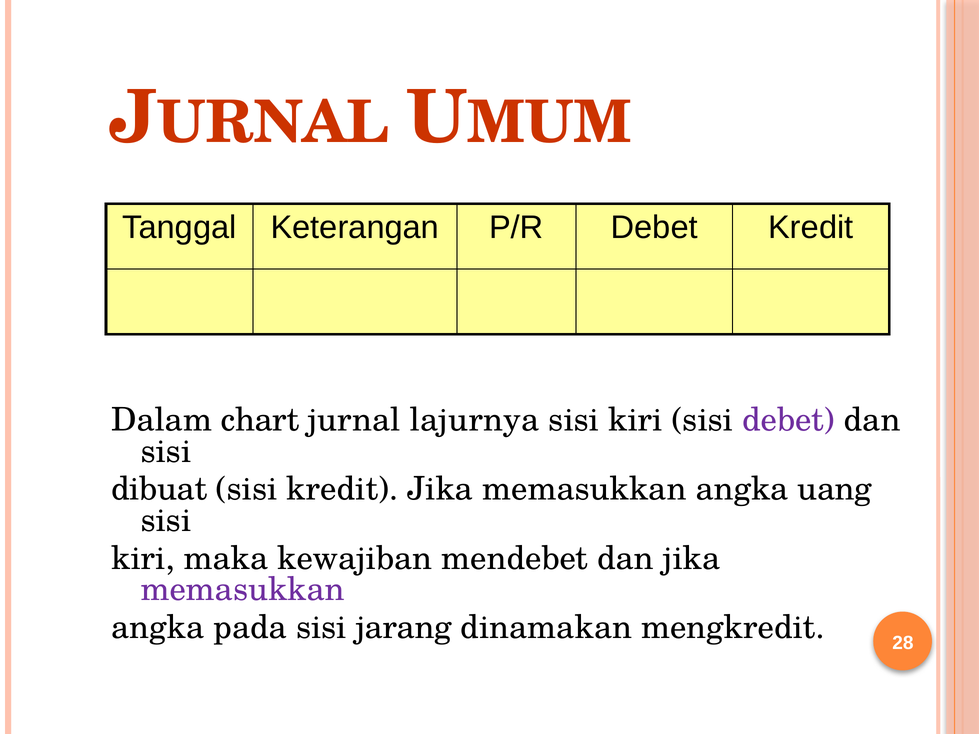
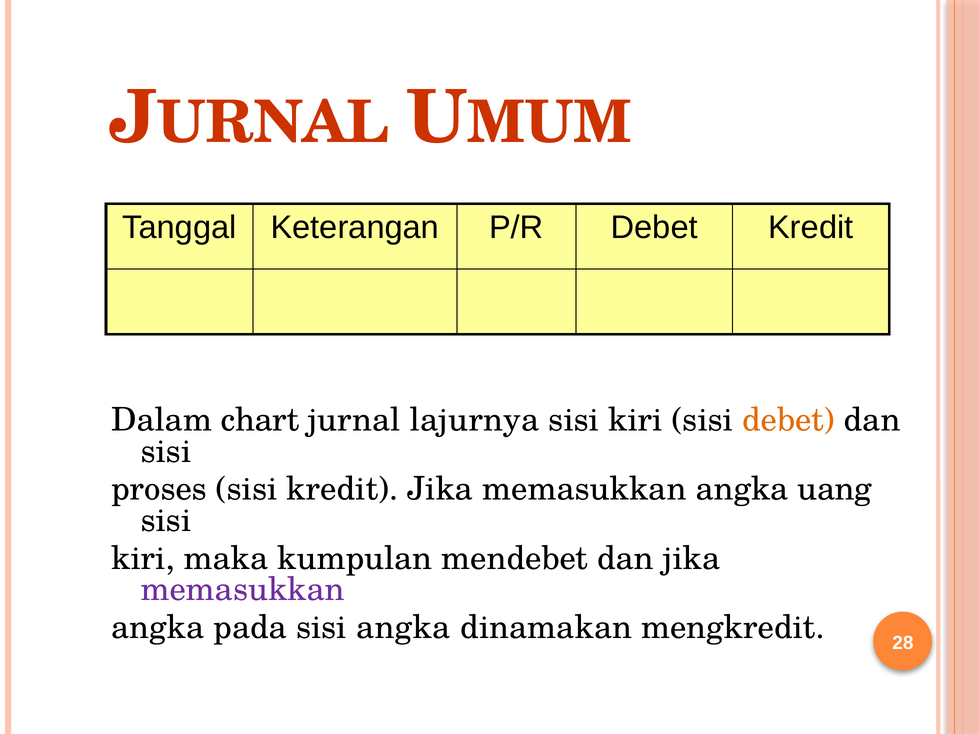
debet colour: purple -> orange (789, 420)
dibuat: dibuat -> proses (159, 489)
kewajiban: kewajiban -> kumpulan (355, 559)
sisi jarang: jarang -> angka (403, 628)
